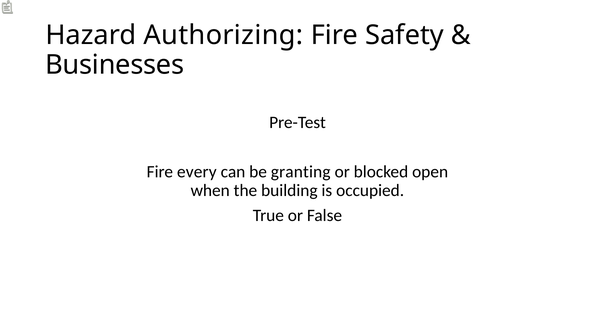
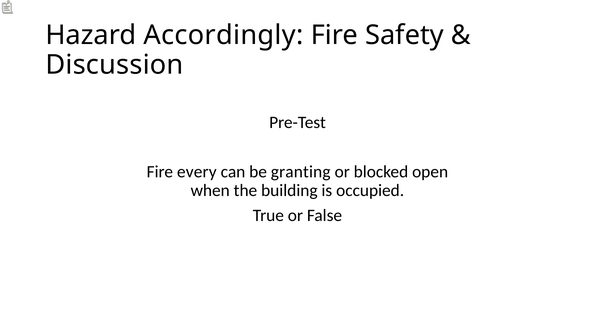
Authorizing: Authorizing -> Accordingly (223, 35)
Businesses: Businesses -> Discussion (114, 65)
